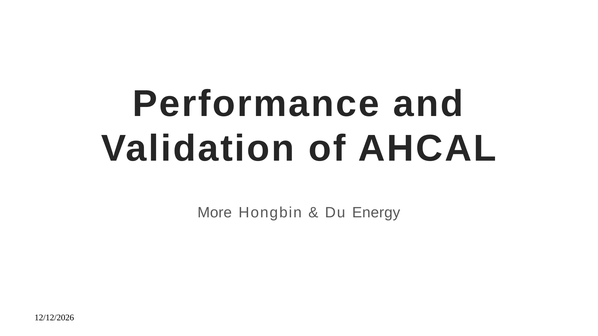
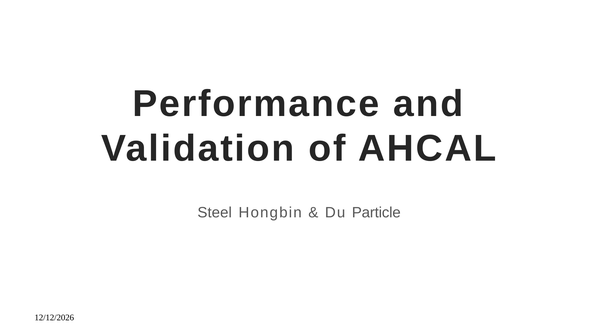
More: More -> Steel (215, 213)
Energy: Energy -> Particle (376, 213)
